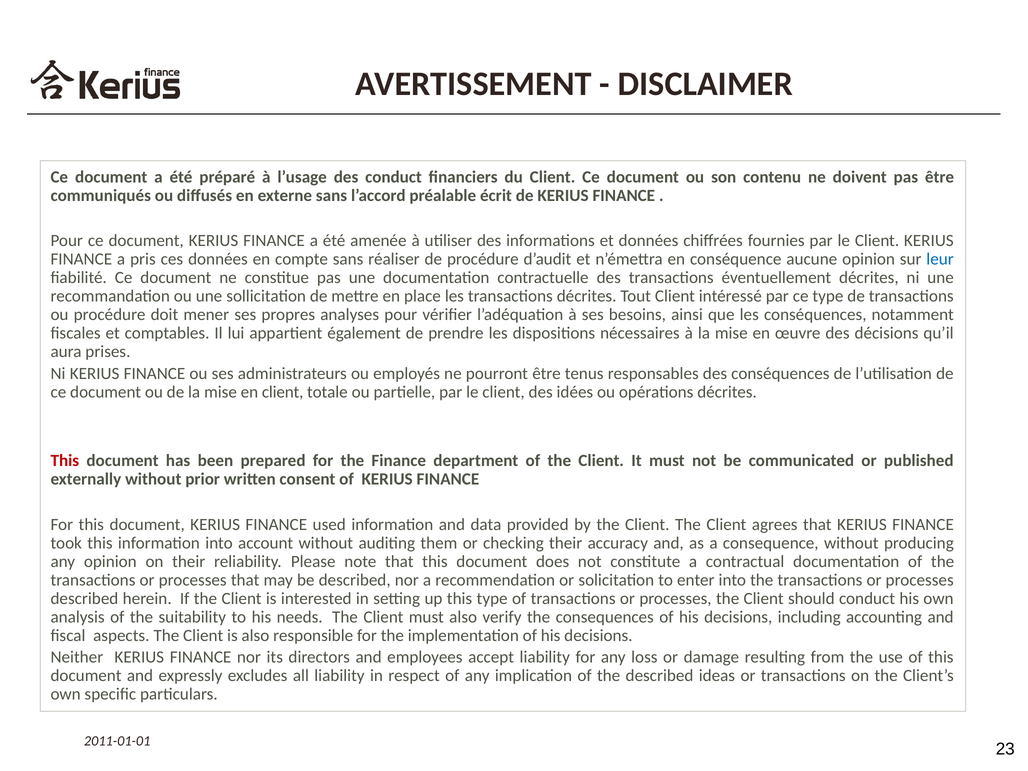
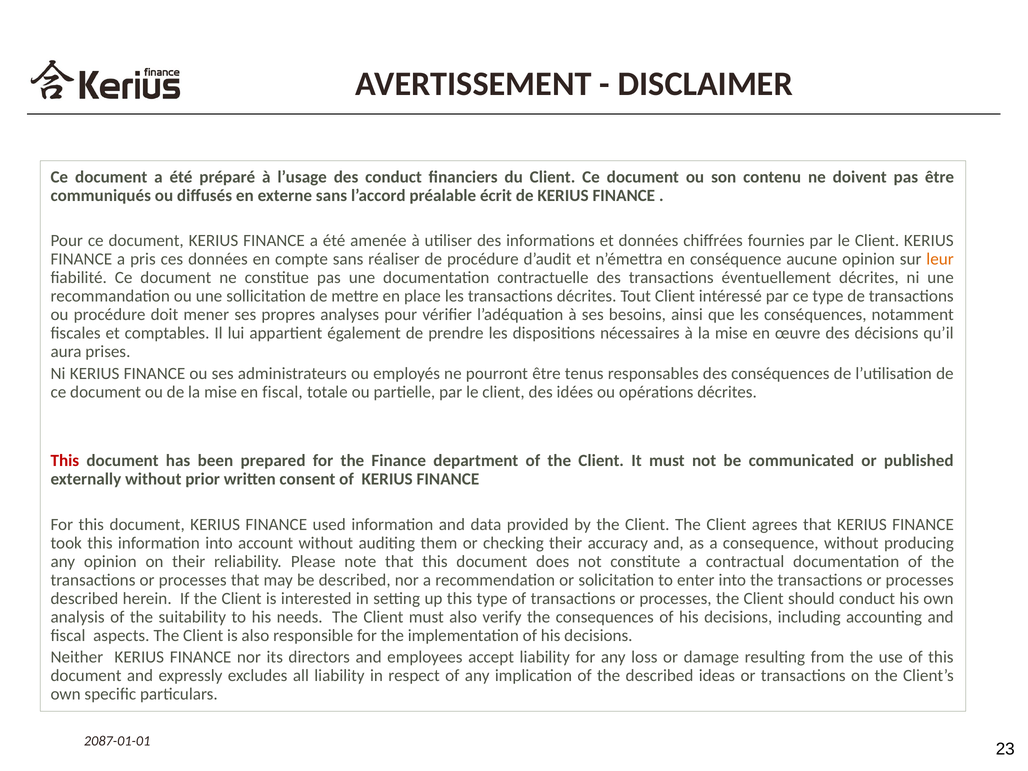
leur colour: blue -> orange (940, 259)
en client: client -> fiscal (283, 392)
2011-01-01: 2011-01-01 -> 2087-01-01 (117, 741)
